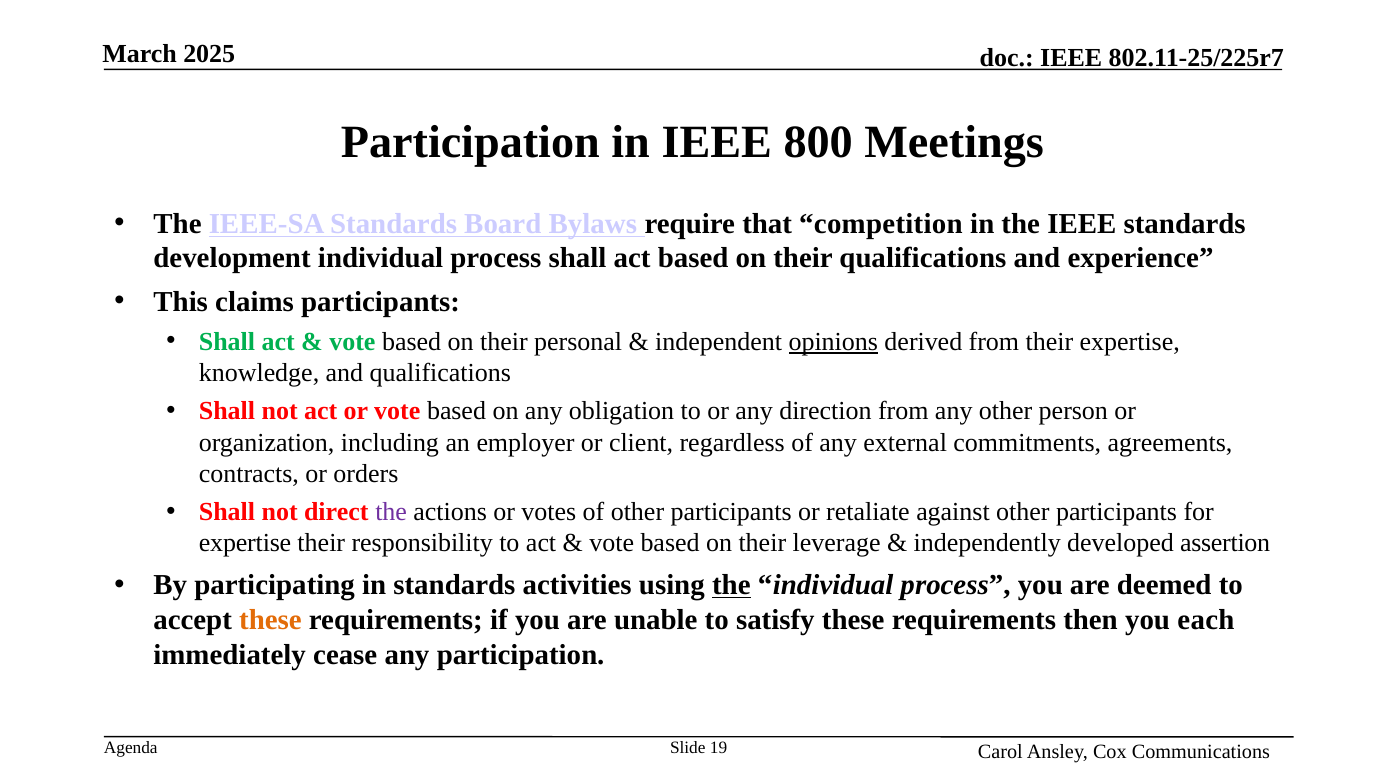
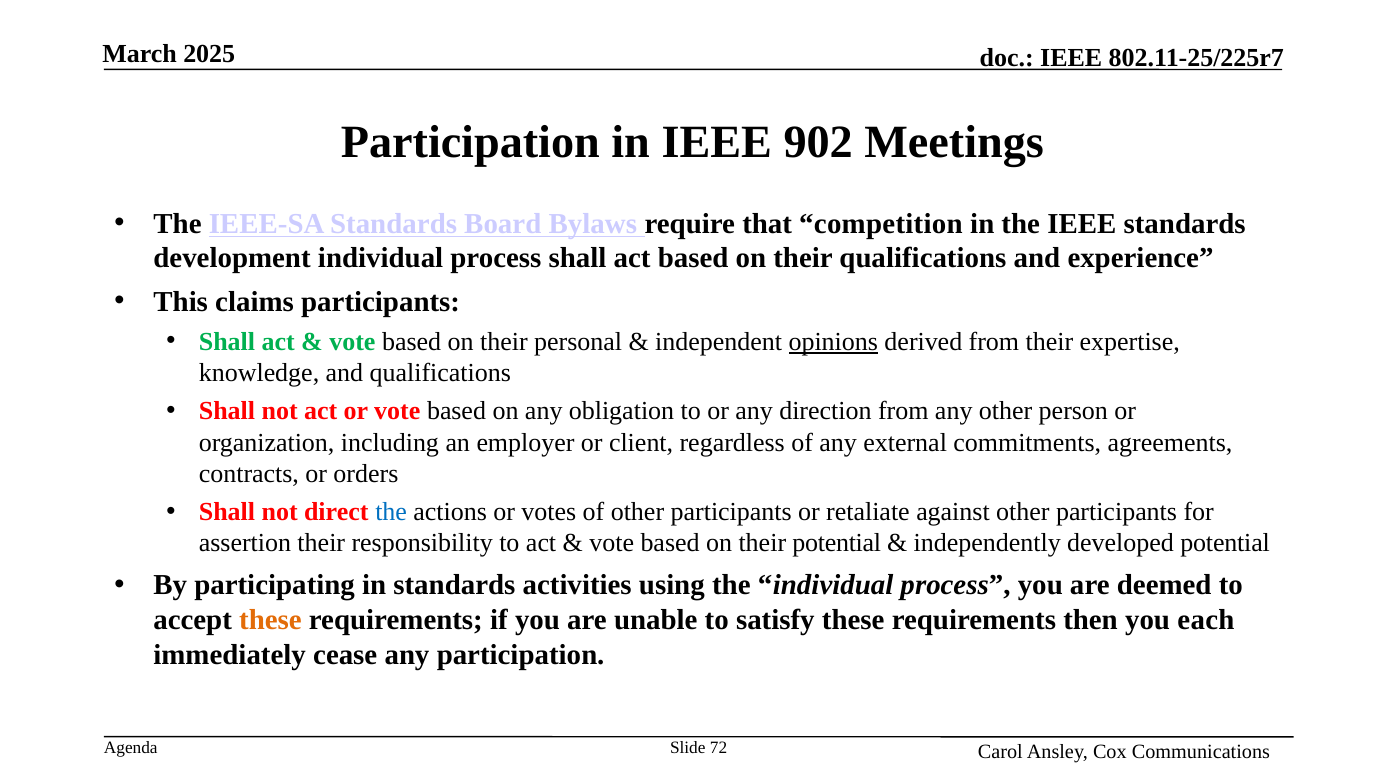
800: 800 -> 902 (818, 142)
the colour: purple -> blue (391, 512)
expertise: expertise -> assertion (245, 543)
their leverage: leverage -> potential (837, 543)
developed assertion: assertion -> potential (1225, 543)
the underline: present -> none (731, 585)
19: 19 -> 72 (719, 748)
